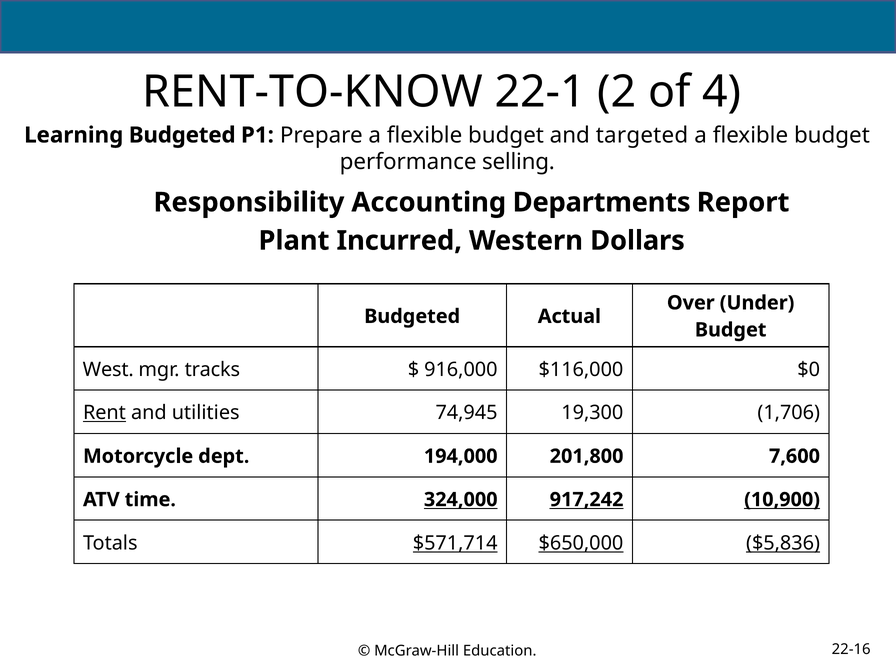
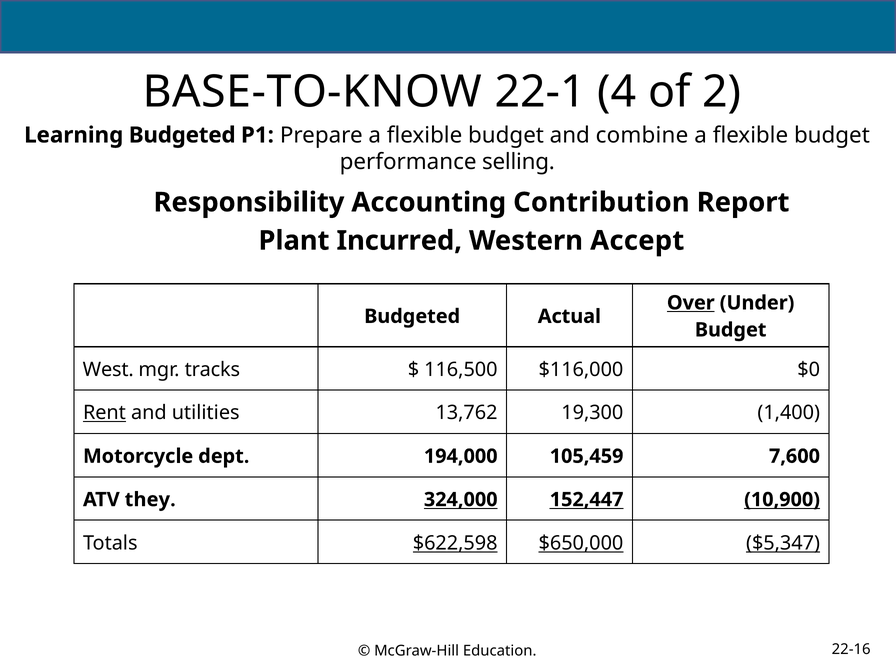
RENT-TO-KNOW: RENT-TO-KNOW -> BASE-TO-KNOW (312, 92)
2: 2 -> 4 (617, 92)
4: 4 -> 2 (722, 92)
targeted: targeted -> combine (642, 135)
Departments: Departments -> Contribution (601, 202)
Dollars: Dollars -> Accept (637, 241)
Over underline: none -> present (691, 303)
916,000: 916,000 -> 116,500 (461, 370)
74,945: 74,945 -> 13,762 (467, 413)
1,706: 1,706 -> 1,400 (789, 413)
201,800: 201,800 -> 105,459 (587, 456)
time: time -> they (150, 500)
917,242: 917,242 -> 152,447 (587, 500)
$571,714: $571,714 -> $622,598 (455, 543)
$5,836: $5,836 -> $5,347 (783, 543)
